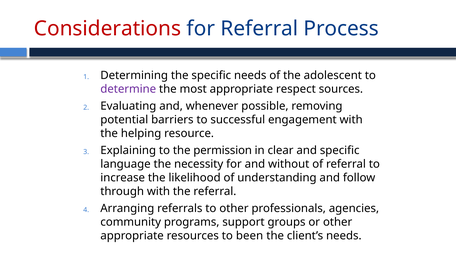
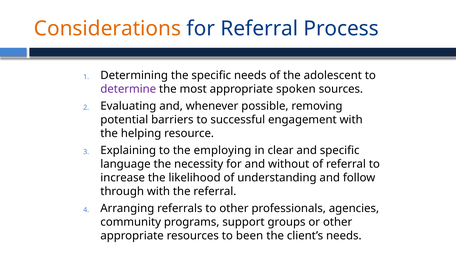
Considerations colour: red -> orange (108, 29)
respect: respect -> spoken (296, 89)
permission: permission -> employing (223, 151)
